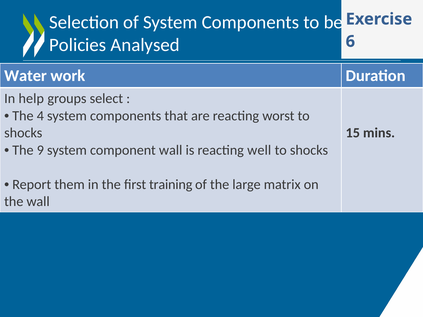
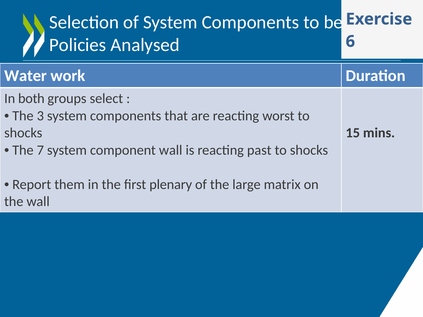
help: help -> both (31, 99)
4: 4 -> 3 (40, 116)
9: 9 -> 7 (40, 150)
well: well -> past (259, 150)
training: training -> plenary (171, 185)
